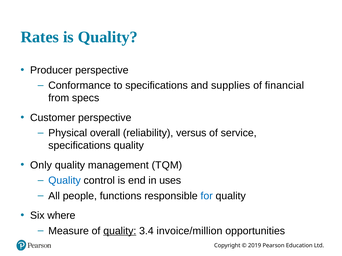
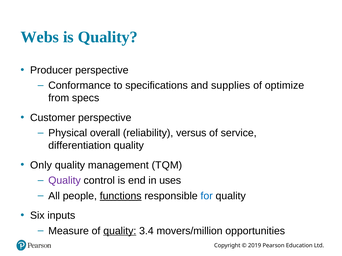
Rates: Rates -> Webs (40, 37)
financial: financial -> optimize (284, 86)
specifications: specifications -> differentiation (80, 146)
Quality colour: blue -> purple (65, 181)
functions underline: none -> present (121, 196)
where: where -> inputs (61, 216)
invoice/million: invoice/million -> movers/million (190, 231)
